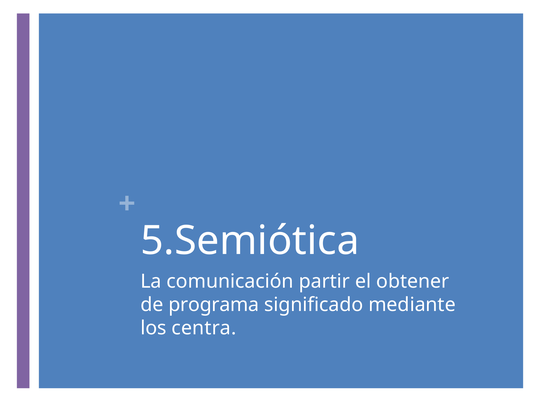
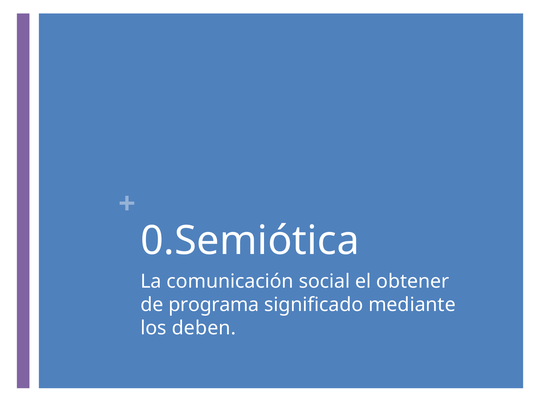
5.Semiótica: 5.Semiótica -> 0.Semiótica (250, 241)
partir: partir -> social (324, 281)
centra: centra -> deben (204, 328)
